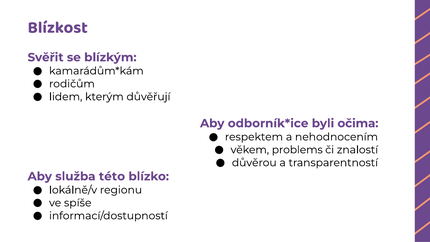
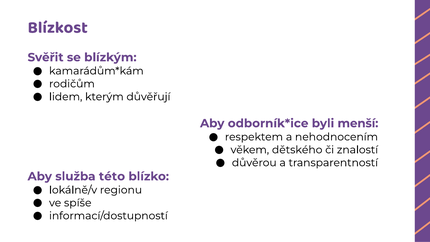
očima: očima -> menší (358, 123)
problems: problems -> dětského (297, 150)
